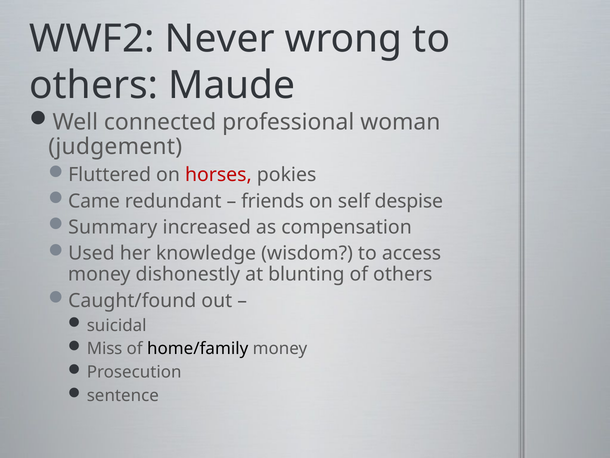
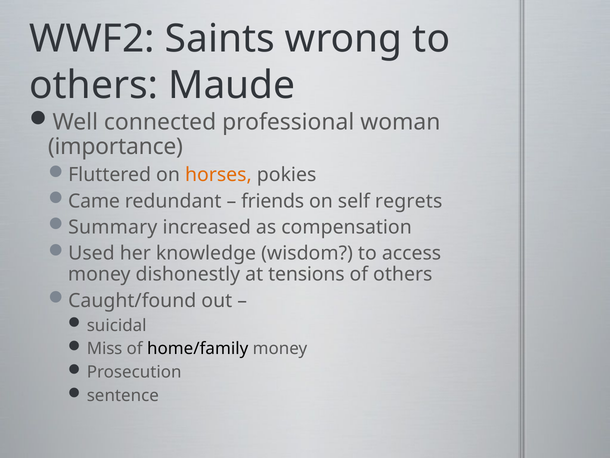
Never: Never -> Saints (220, 39)
judgement: judgement -> importance (115, 147)
horses colour: red -> orange (218, 175)
despise: despise -> regrets (409, 201)
blunting: blunting -> tensions (306, 274)
